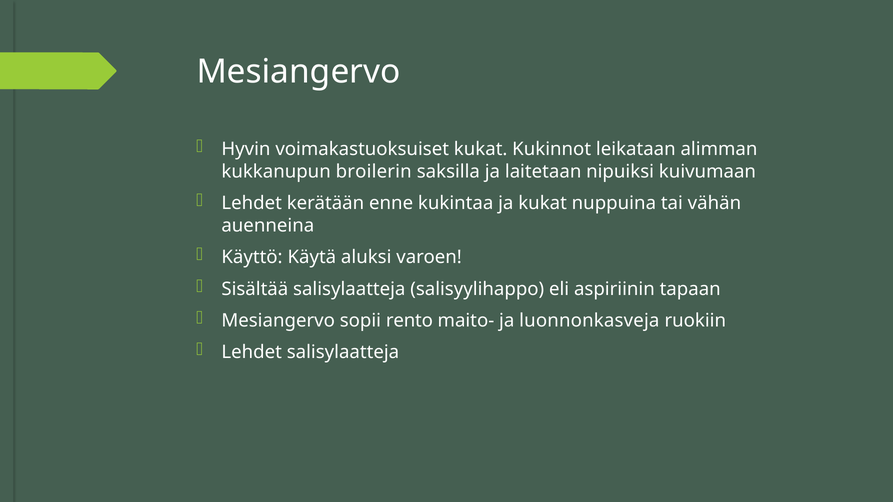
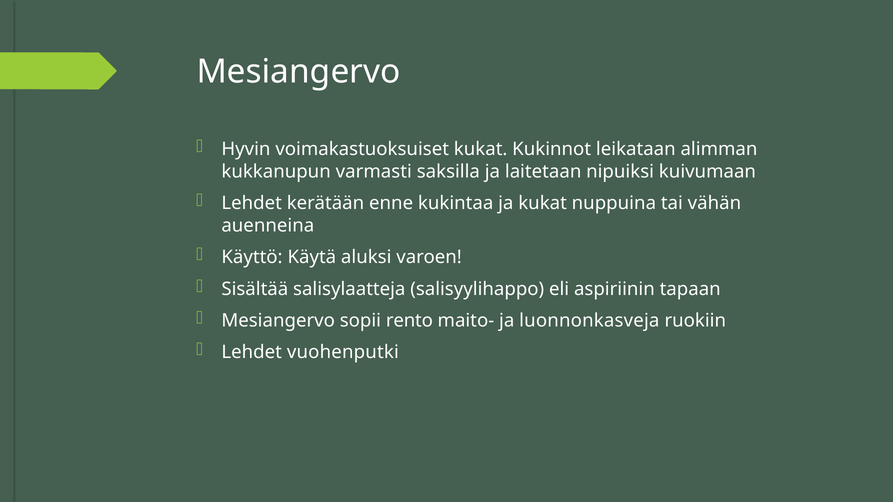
broilerin: broilerin -> varmasti (374, 172)
Lehdet salisylaatteja: salisylaatteja -> vuohenputki (343, 352)
